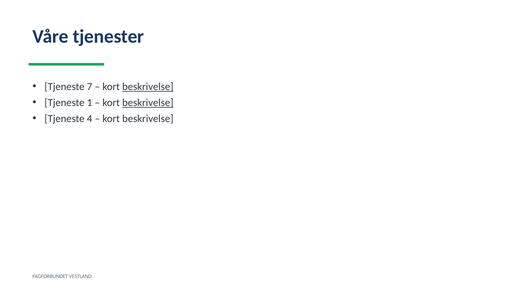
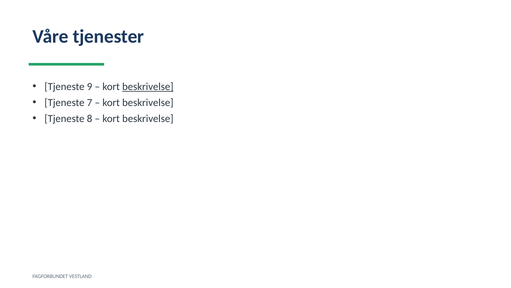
7: 7 -> 9 (90, 87)
1: 1 -> 7 (90, 103)
beskrivelse underline: present -> none (148, 103)
4: 4 -> 8 (90, 119)
